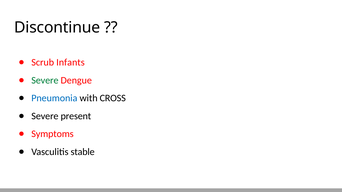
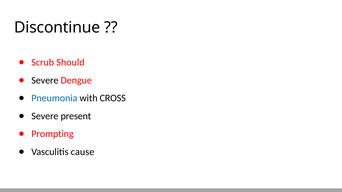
Infants: Infants -> Should (70, 63)
Severe colour: green -> black (45, 80)
Symptoms: Symptoms -> Prompting (52, 134)
stable: stable -> cause (83, 152)
